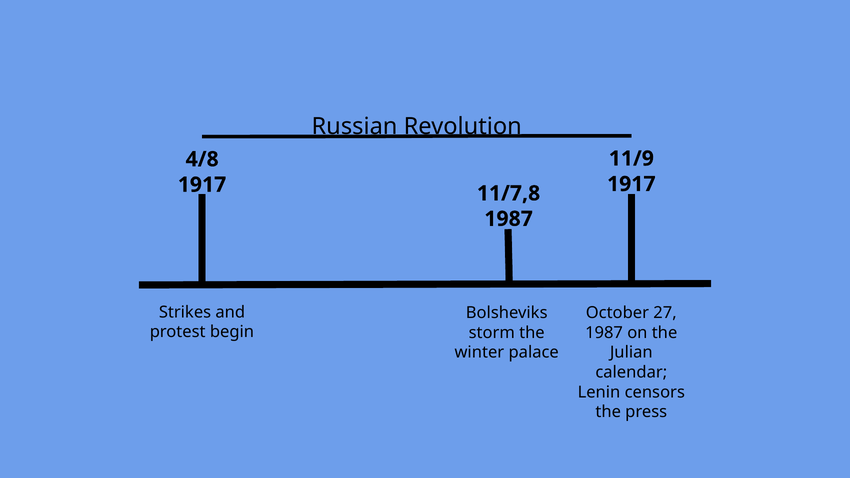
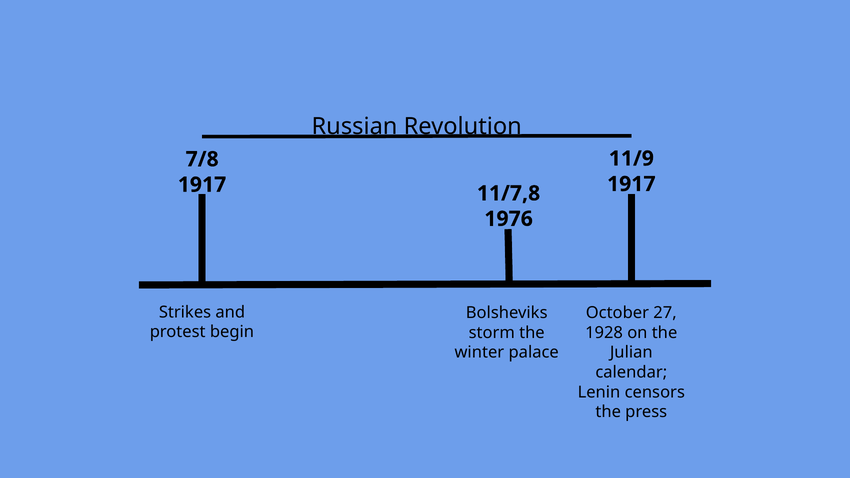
4/8: 4/8 -> 7/8 (202, 159)
1987: 1987 -> 1976 (509, 219)
1987: 1987 -> 1928 (604, 333)
